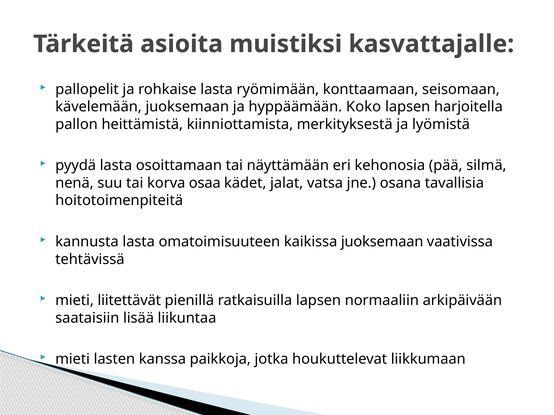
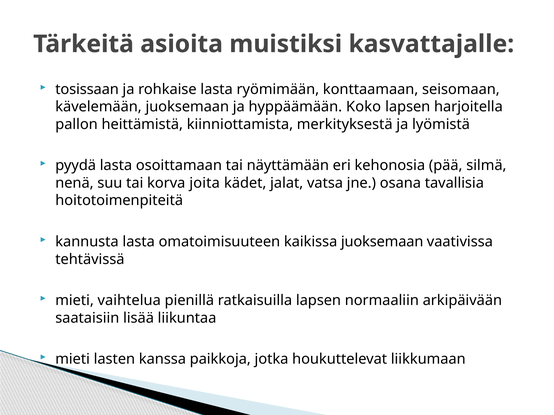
pallopelit: pallopelit -> tosissaan (87, 89)
osaa: osaa -> joita (205, 183)
liitettävät: liitettävät -> vaihtelua (129, 301)
